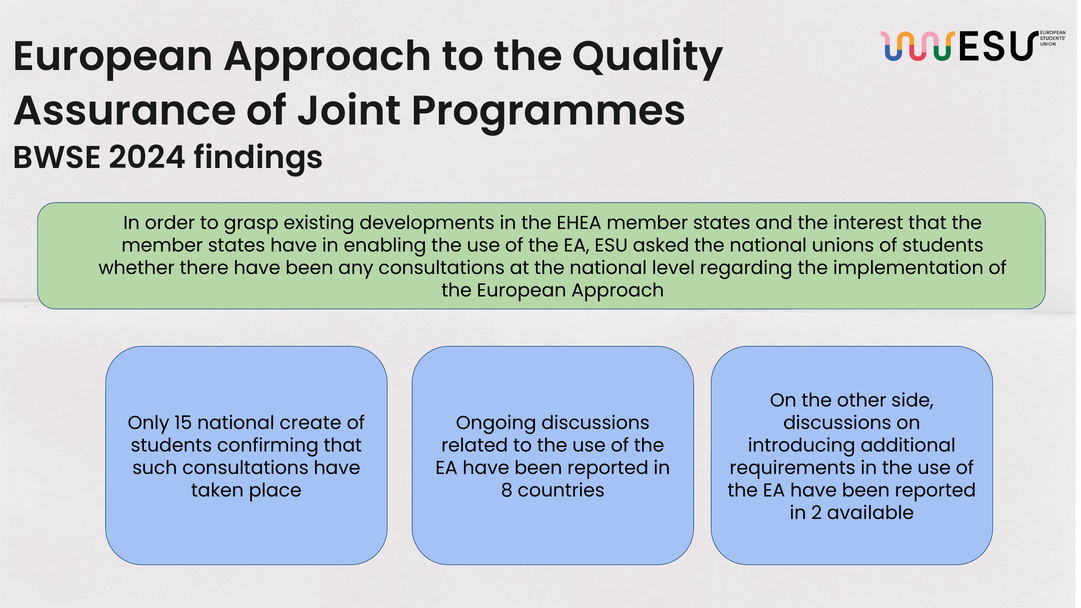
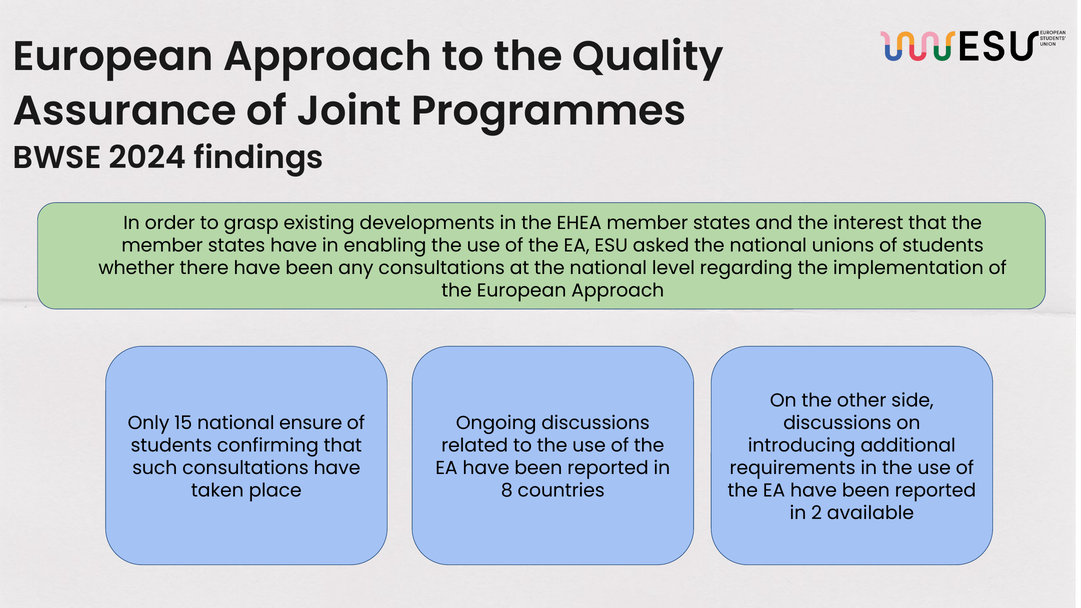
create: create -> ensure (311, 423)
